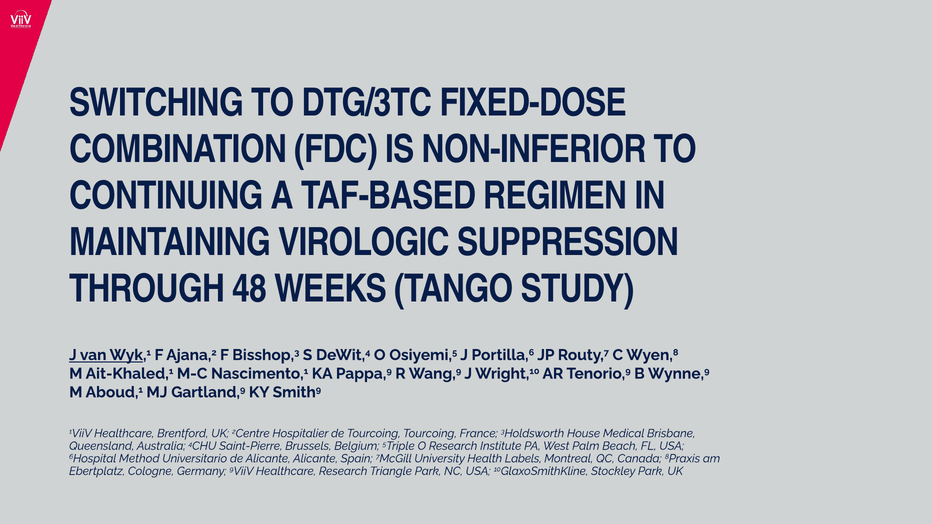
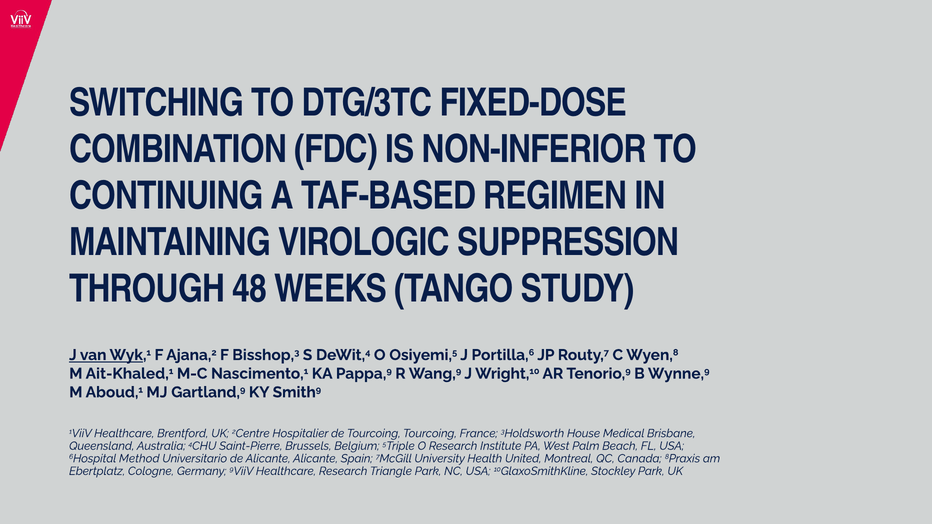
Labels: Labels -> United (523, 459)
